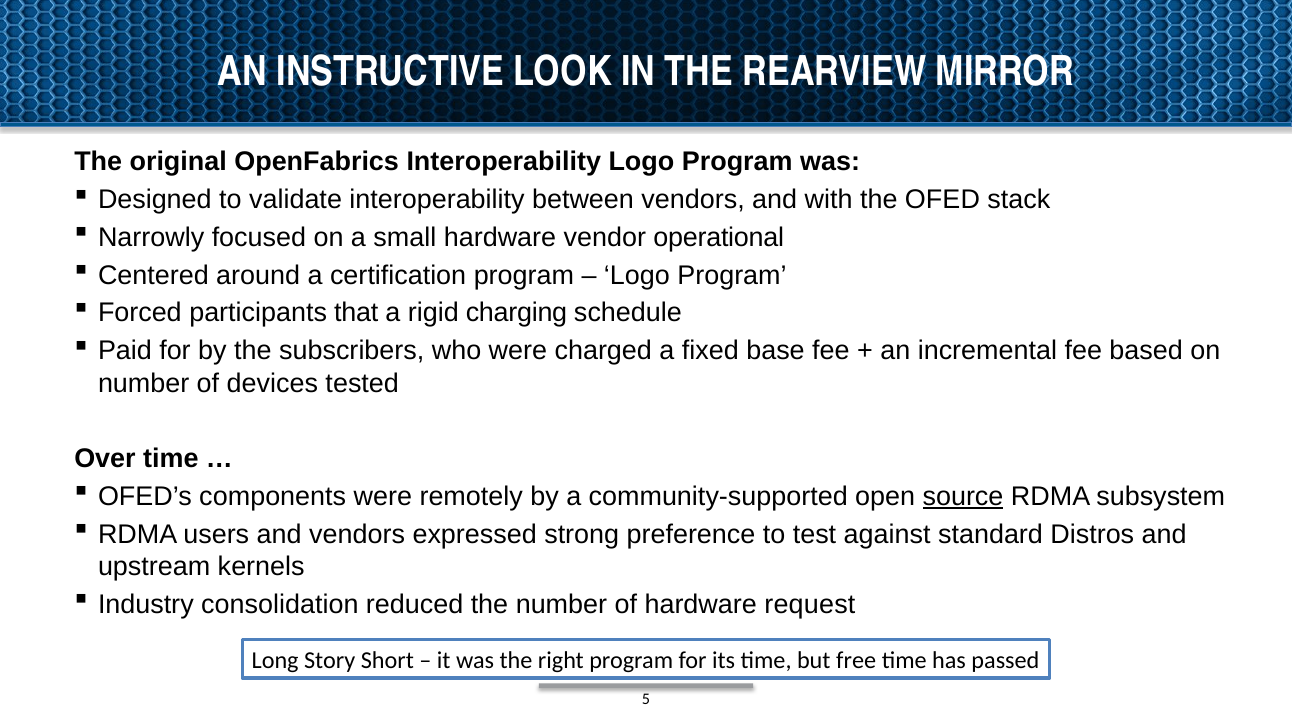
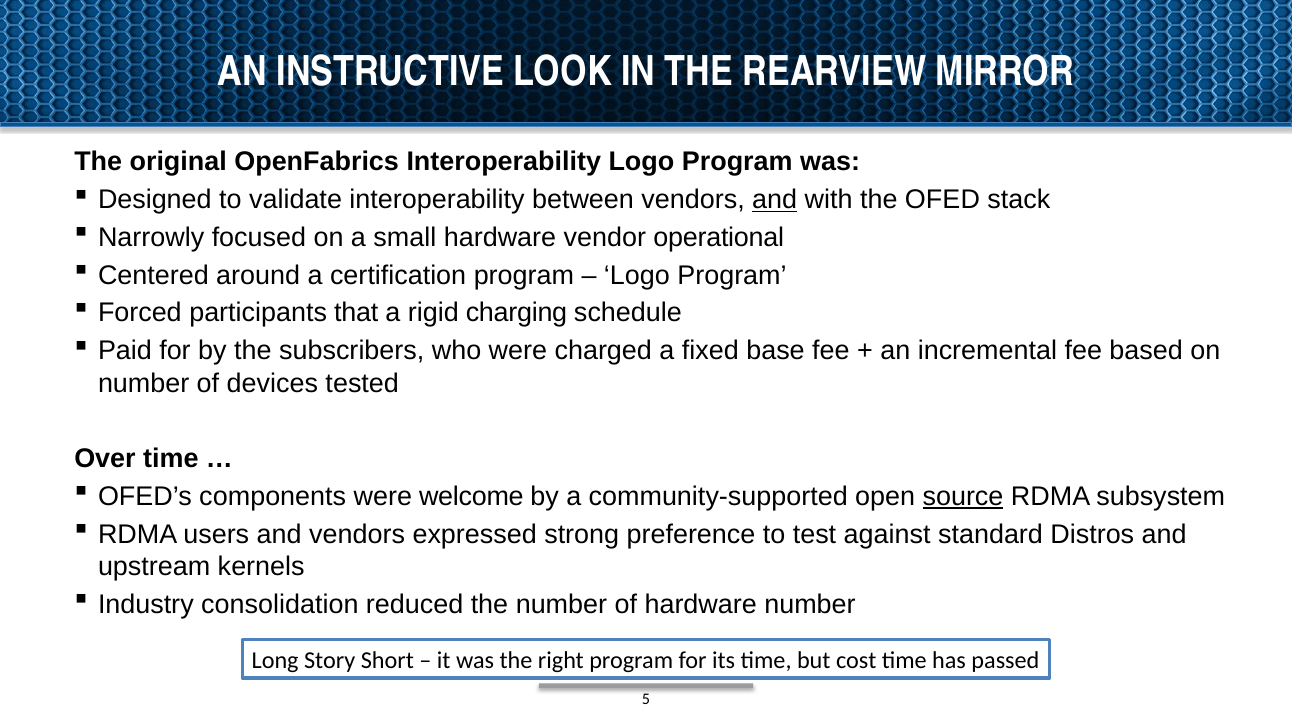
and underline: none -> present (775, 200)
remotely: remotely -> welcome (471, 496)
hardware request: request -> number (810, 604)
free: free -> cost (856, 660)
